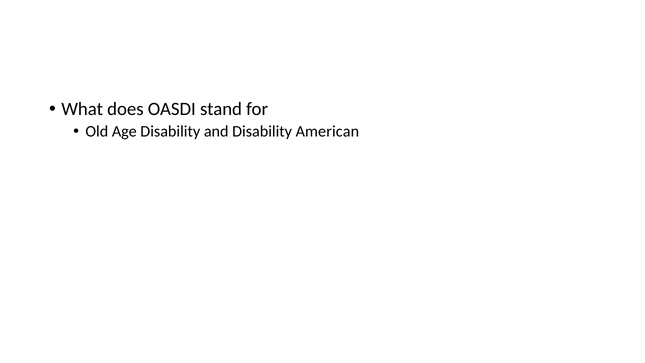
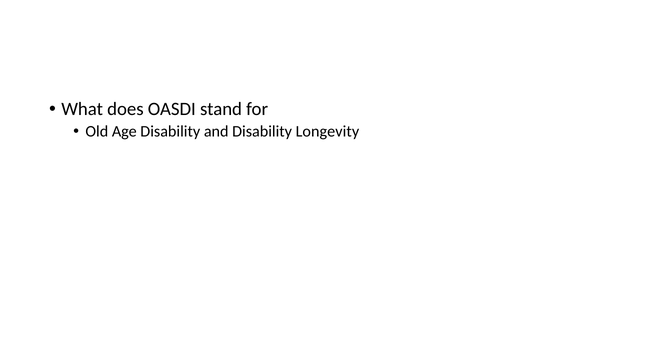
American: American -> Longevity (327, 131)
